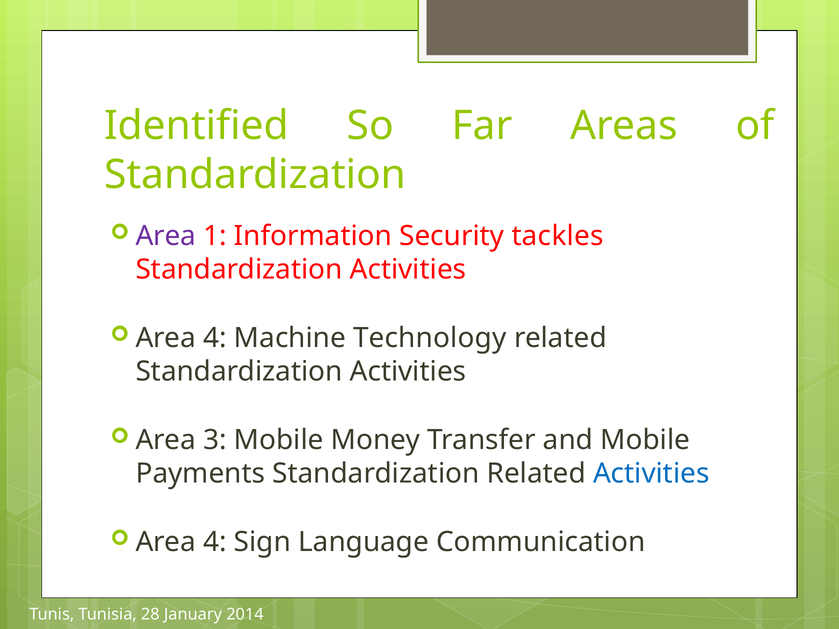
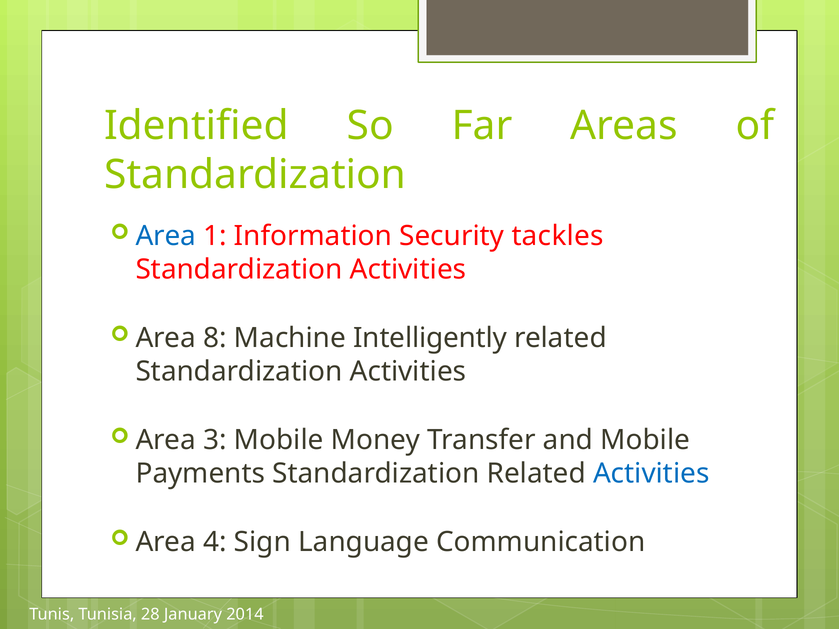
Area colour: purple -> blue (166, 236)
4: 4 -> 8 (215, 338)
Technology: Technology -> Intelligently (430, 338)
